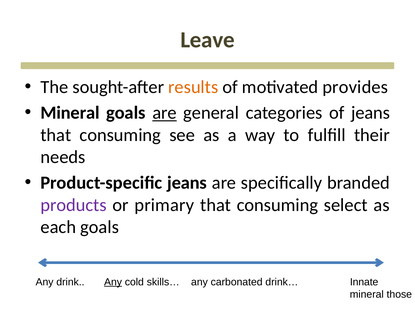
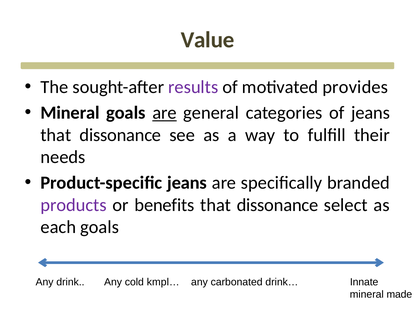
Leave: Leave -> Value (208, 40)
results colour: orange -> purple (193, 87)
consuming: consuming -> dissonance (120, 135)
primary: primary -> benefits (164, 205)
consuming: consuming -> dissonance (278, 205)
Any underline: present -> none (113, 282)
skills…: skills… -> kmpl… (163, 282)
those: those -> made (399, 295)
